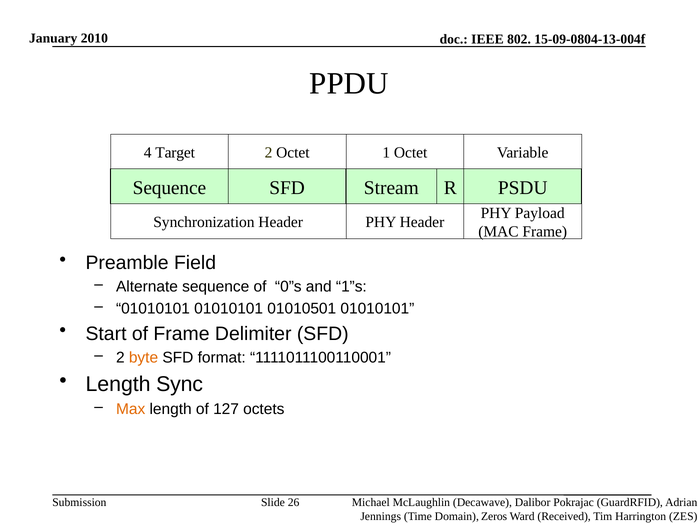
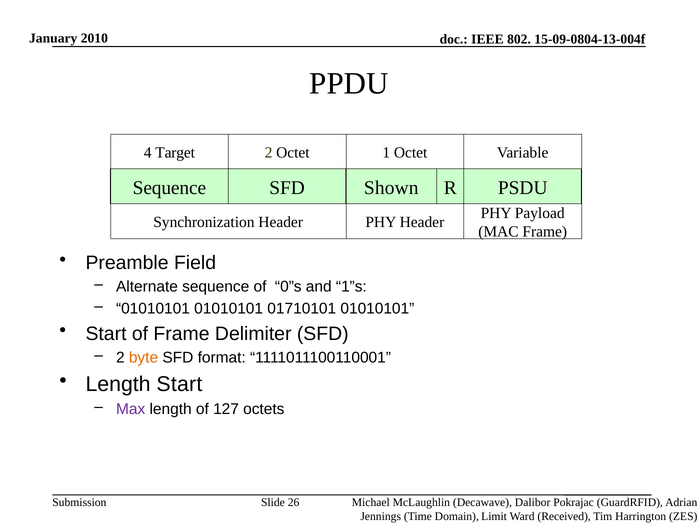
Stream: Stream -> Shown (391, 187)
01010501: 01010501 -> 01710101 (302, 308)
Length Sync: Sync -> Start (179, 384)
Max colour: orange -> purple (131, 409)
Zeros: Zeros -> Limit (494, 516)
